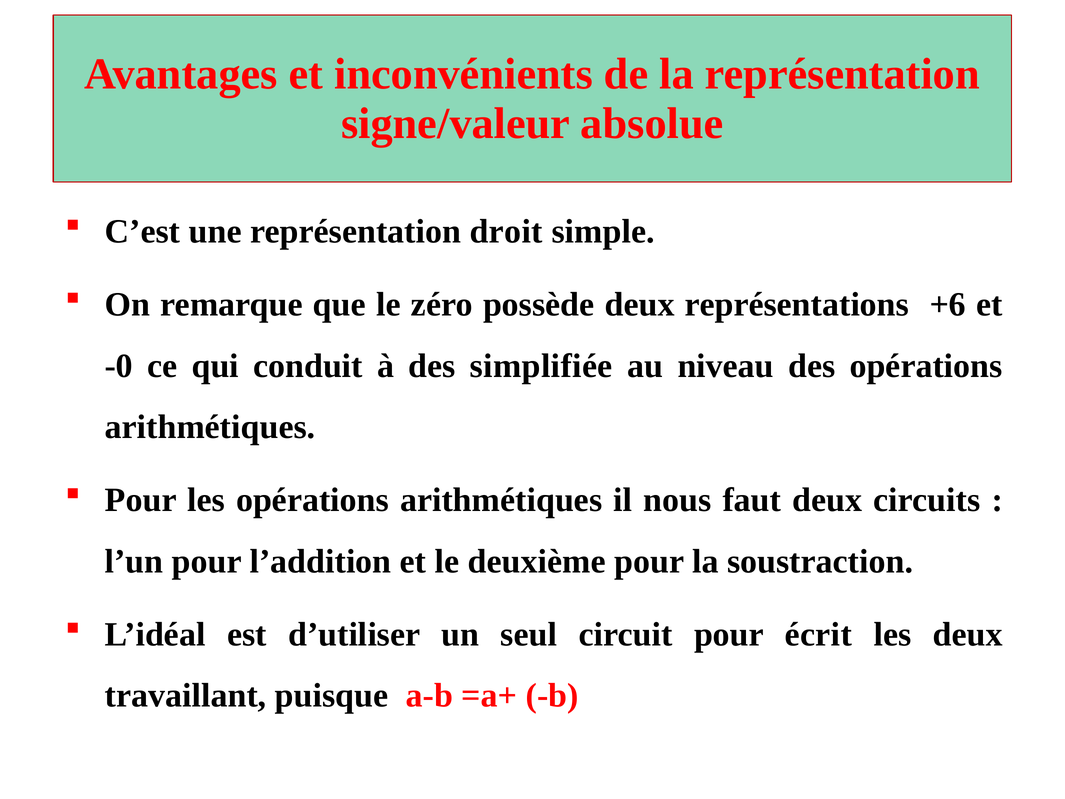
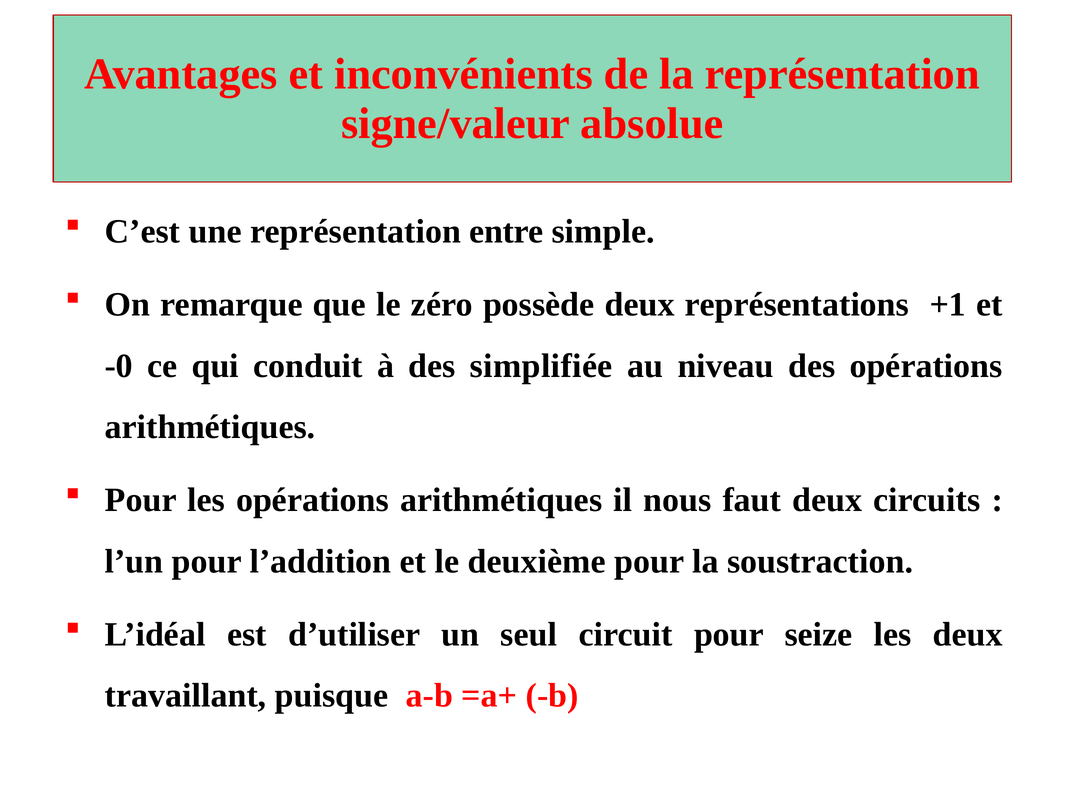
droit: droit -> entre (507, 232)
+6: +6 -> +1 (948, 305)
écrit: écrit -> seize (818, 634)
